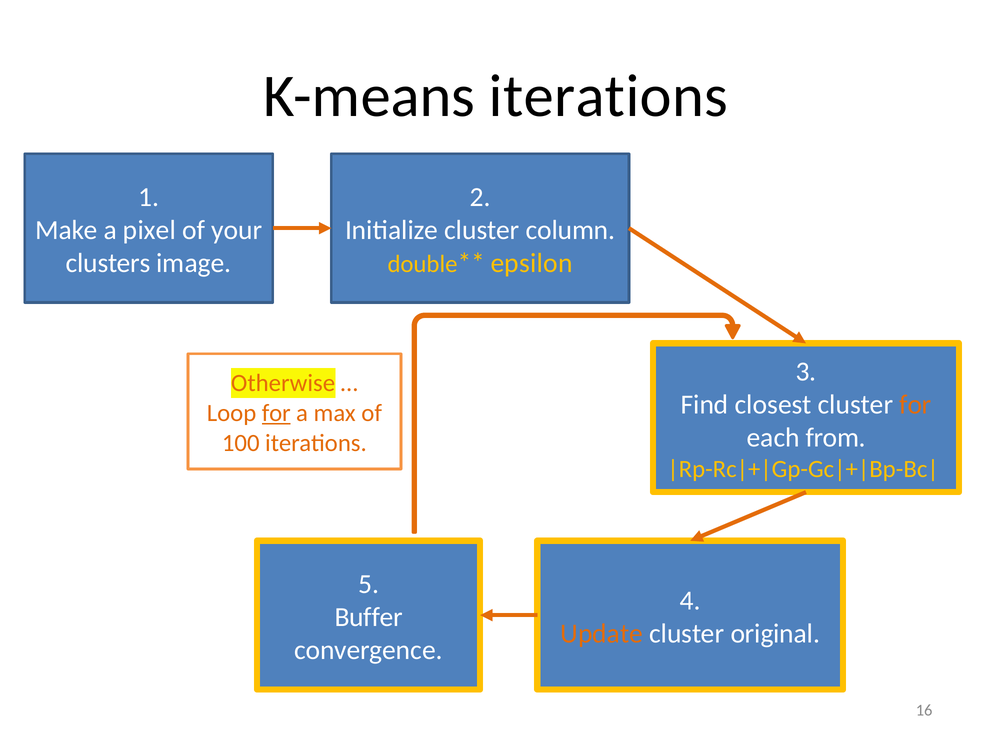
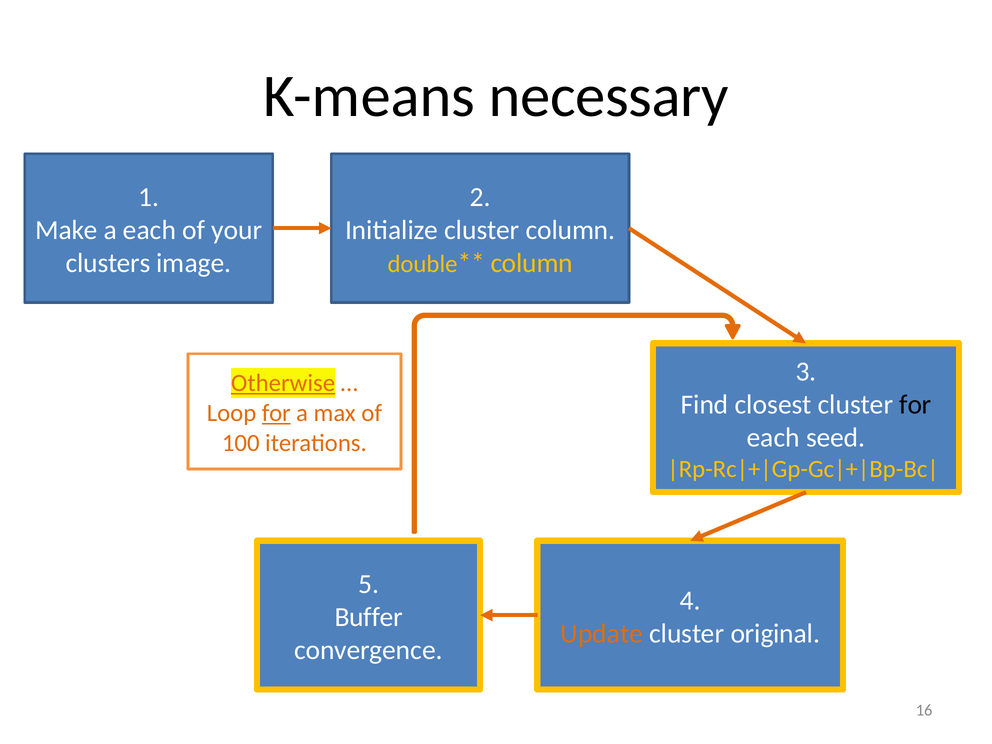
K-means iterations: iterations -> necessary (609, 96)
a pixel: pixel -> each (149, 230)
epsilon: epsilon -> column (532, 263)
Otherwise underline: none -> present (283, 383)
for colour: orange -> black (915, 405)
from: from -> seed (836, 438)
